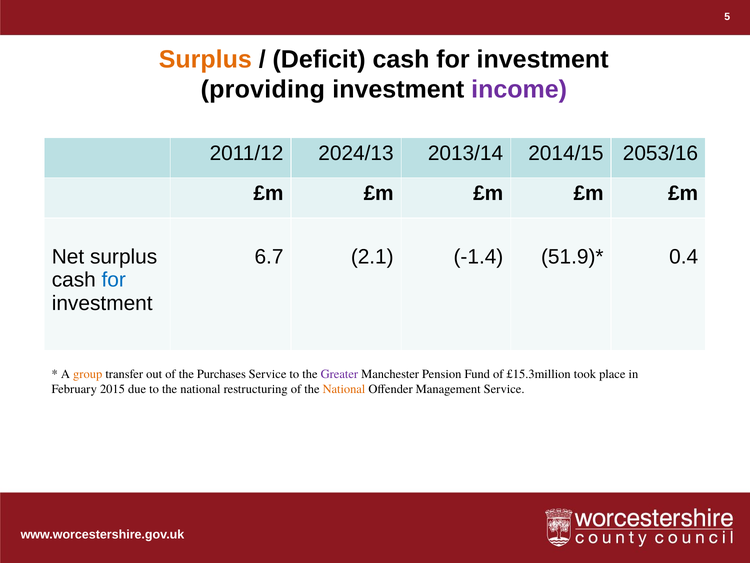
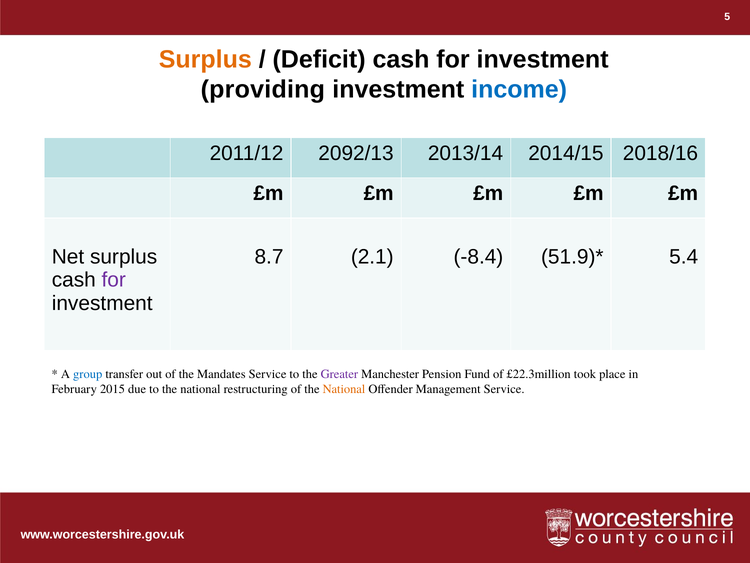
income colour: purple -> blue (519, 90)
2024/13: 2024/13 -> 2092/13 (356, 153)
2053/16: 2053/16 -> 2018/16 (660, 153)
6.7: 6.7 -> 8.7 (269, 257)
-1.4: -1.4 -> -8.4 (478, 257)
0.4: 0.4 -> 5.4 (684, 257)
for colour: blue -> purple (114, 280)
group colour: orange -> blue (88, 374)
Purchases: Purchases -> Mandates (221, 374)
£15.3million: £15.3million -> £22.3million (539, 374)
